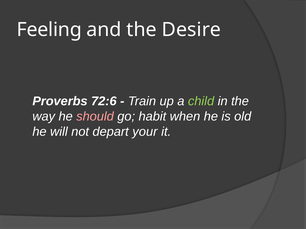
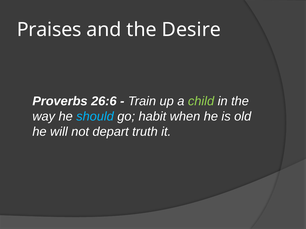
Feeling: Feeling -> Praises (49, 30)
72:6: 72:6 -> 26:6 (104, 101)
should colour: pink -> light blue (95, 117)
your: your -> truth (145, 132)
